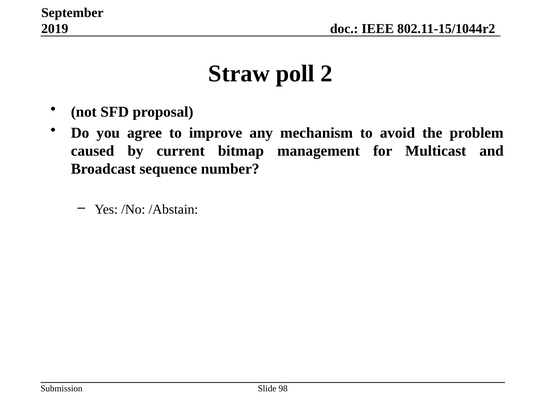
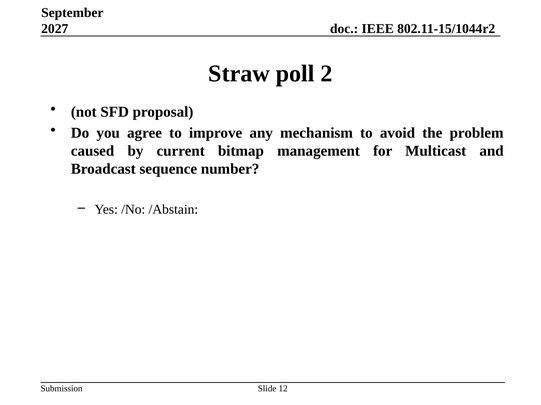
2019: 2019 -> 2027 (55, 29)
98: 98 -> 12 (283, 389)
